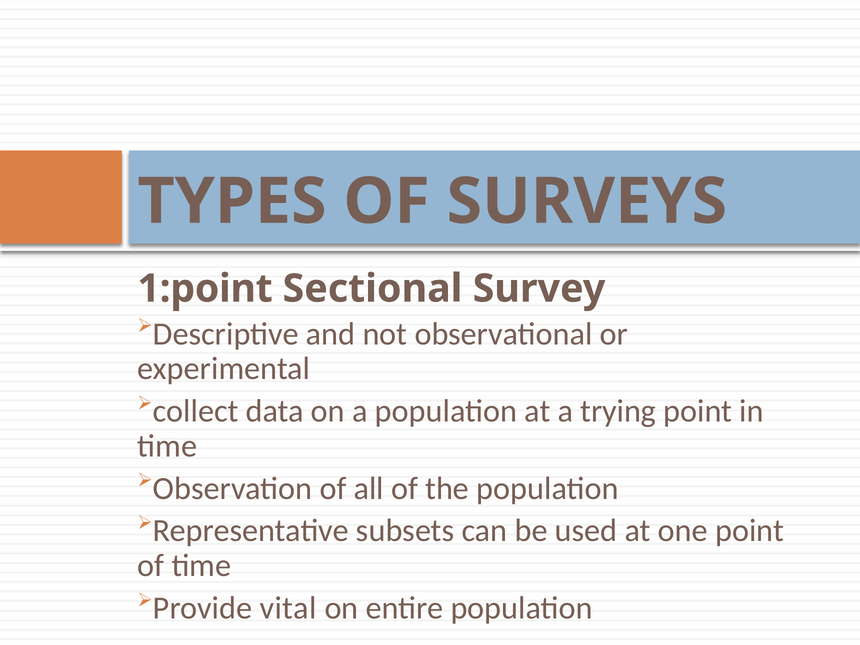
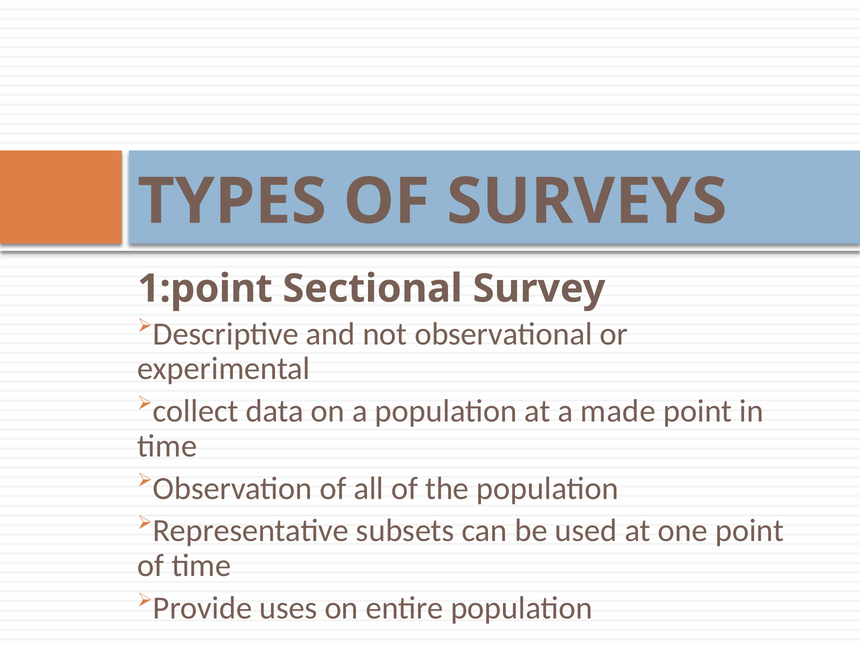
trying: trying -> made (618, 411)
vital: vital -> uses (288, 608)
